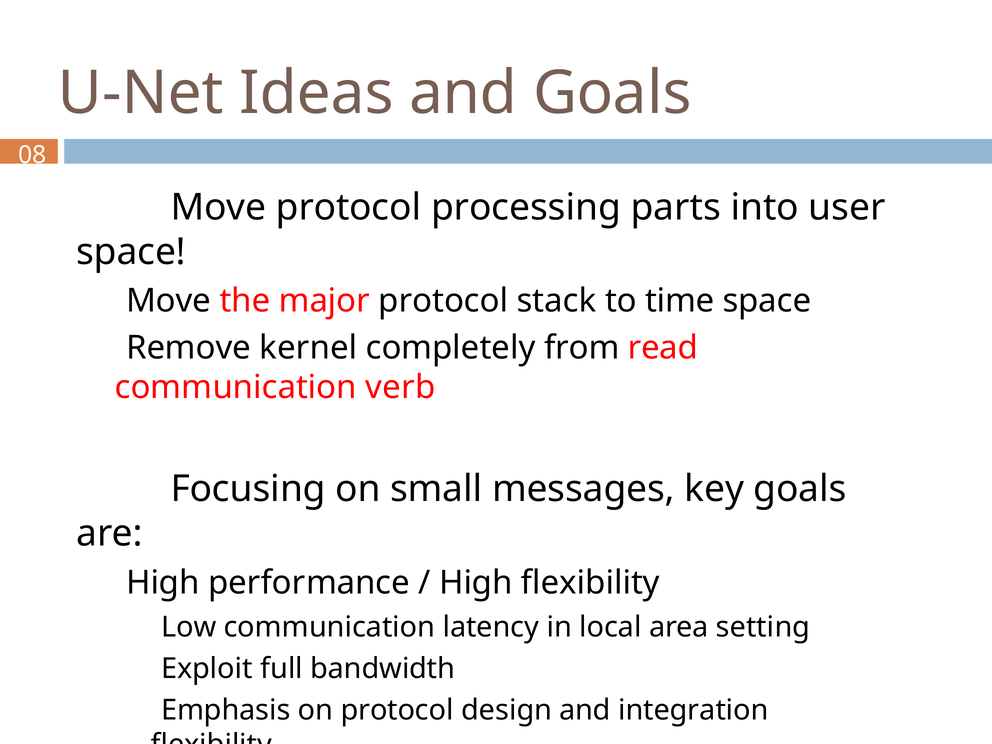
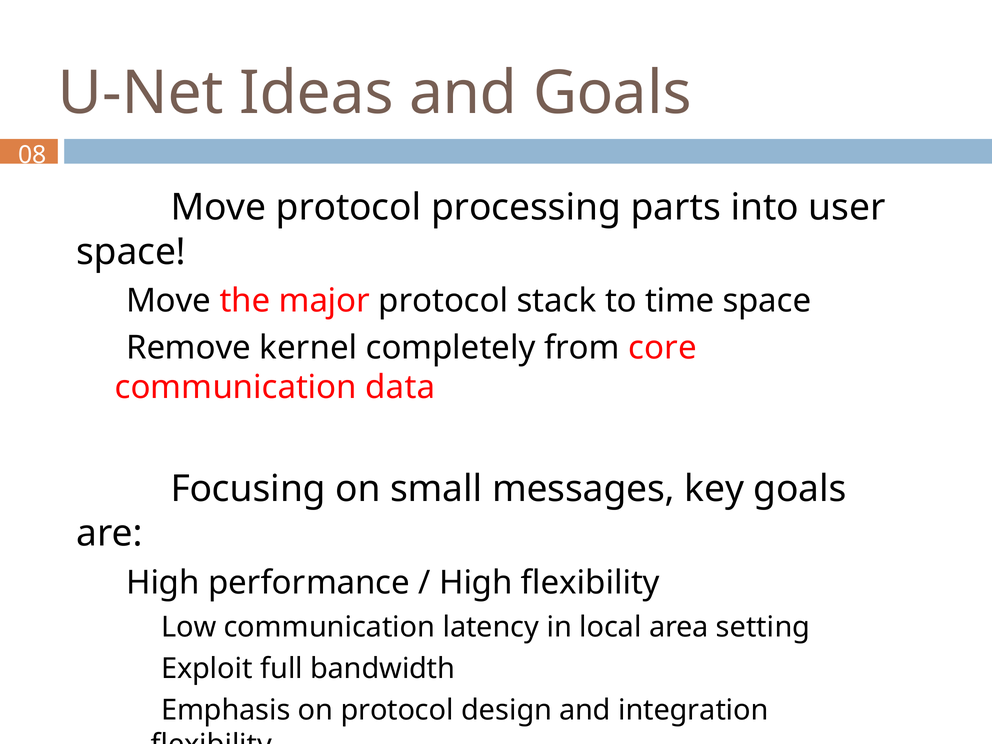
read: read -> core (663, 348)
verb: verb -> data (400, 387)
